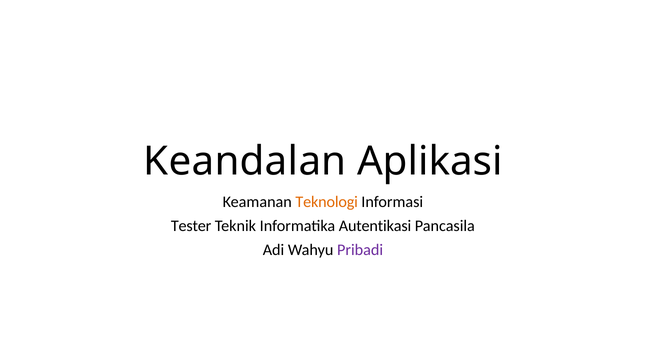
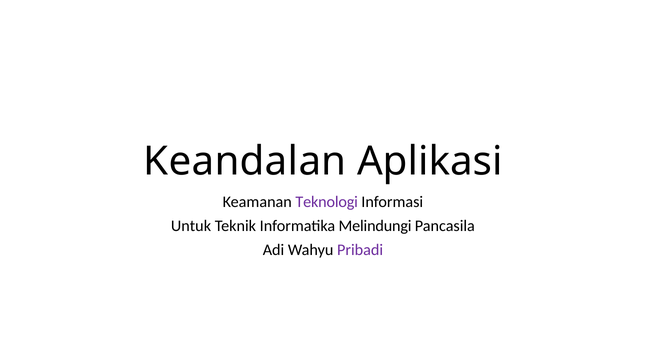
Teknologi colour: orange -> purple (327, 202)
Tester: Tester -> Untuk (191, 226)
Autentikasi: Autentikasi -> Melindungi (375, 226)
